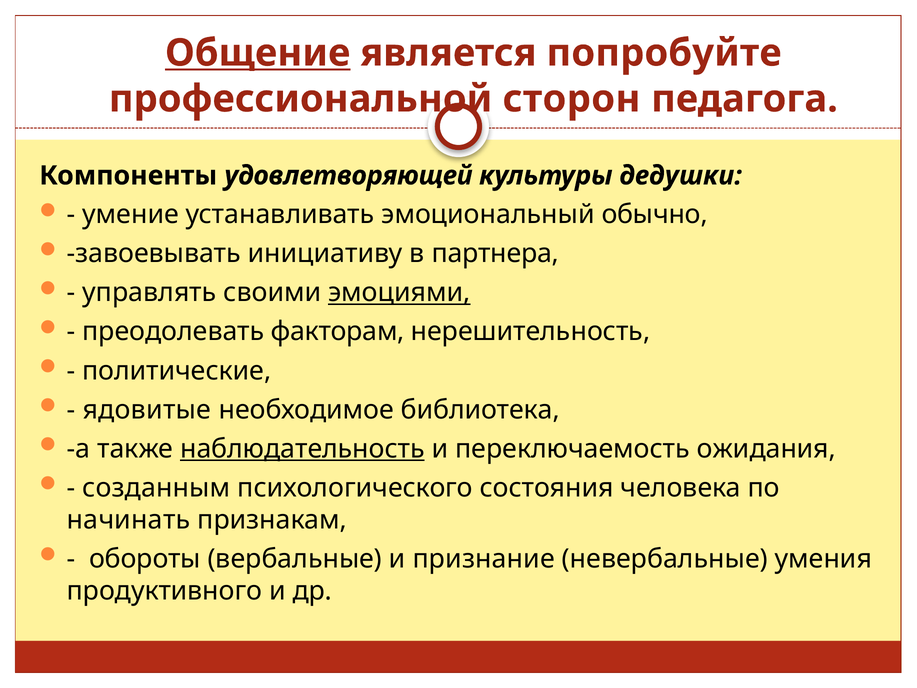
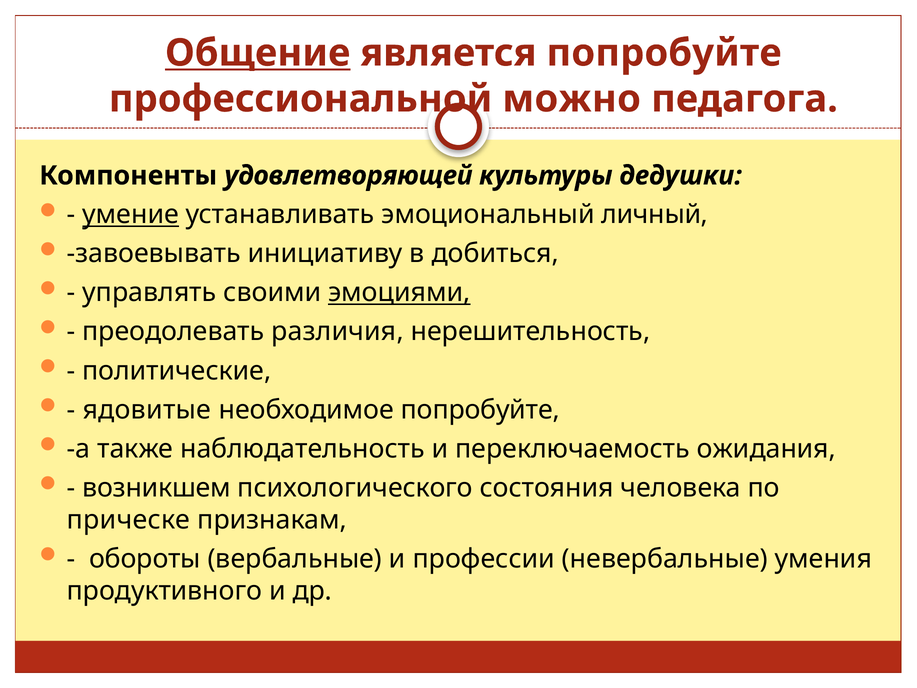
сторон: сторон -> можно (572, 99)
умение underline: none -> present (131, 215)
обычно: обычно -> личный (655, 215)
партнера: партнера -> добиться (495, 254)
факторам: факторам -> различия (337, 332)
необходимое библиотека: библиотека -> попробуйте (480, 410)
наблюдательность underline: present -> none (302, 449)
созданным: созданным -> возникшем (157, 488)
начинать: начинать -> прическе (129, 520)
признание: признание -> профессии (484, 559)
